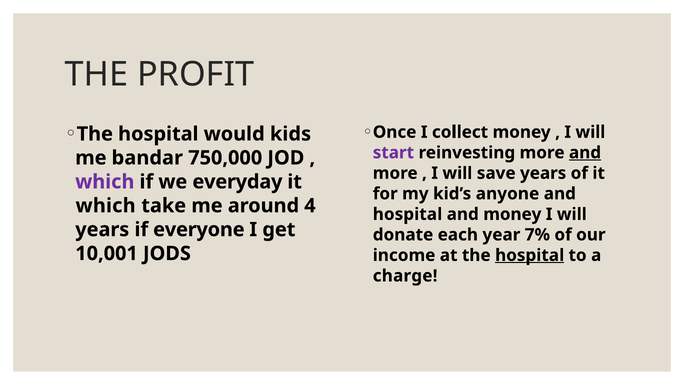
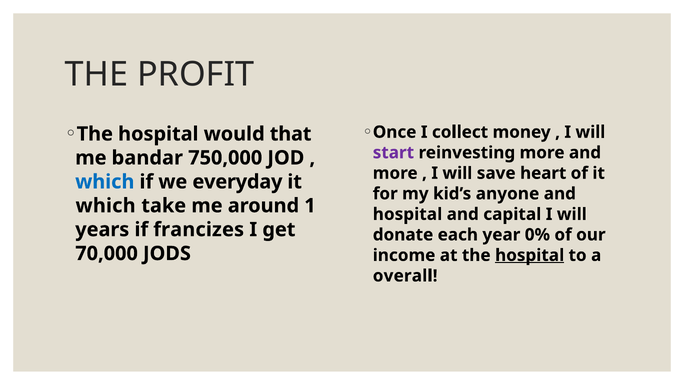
kids: kids -> that (291, 134)
and underline: present -> none (585, 153)
save years: years -> heart (543, 173)
which colour: purple -> blue (105, 182)
4: 4 -> 1 (310, 206)
and money: money -> capital (512, 214)
everyone: everyone -> francizes (199, 229)
7%: 7% -> 0% (537, 235)
10,001: 10,001 -> 70,000 (107, 253)
charge: charge -> overall (405, 276)
